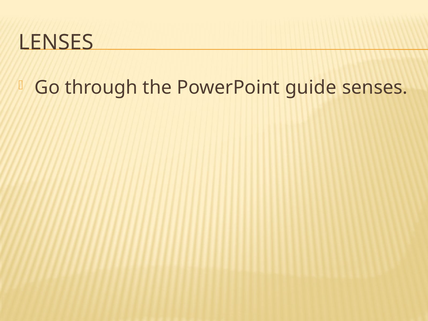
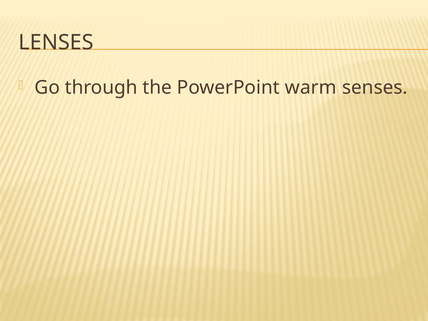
guide: guide -> warm (311, 88)
